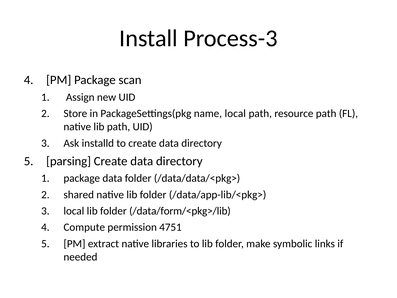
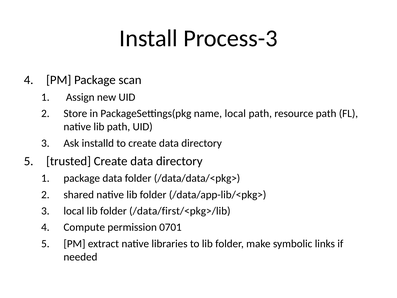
parsing: parsing -> trusted (69, 161)
/data/form/<pkg>/lib: /data/form/<pkg>/lib -> /data/first/<pkg>/lib (180, 211)
4751: 4751 -> 0701 (170, 227)
